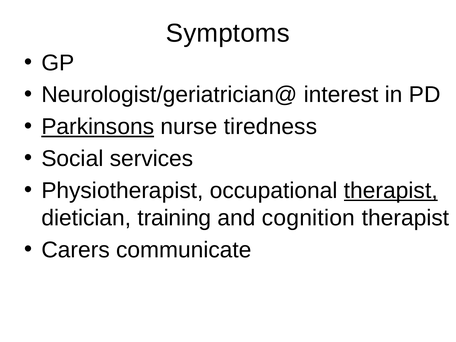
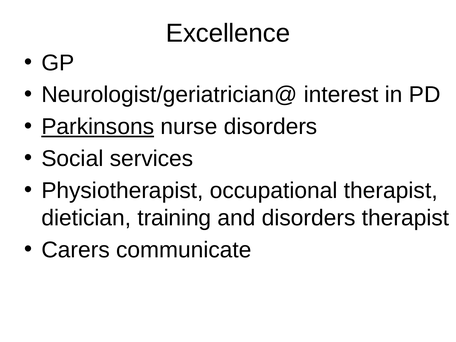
Symptoms: Symptoms -> Excellence (228, 33)
nurse tiredness: tiredness -> disorders (271, 127)
therapist underline: present -> none (391, 191)
and cognition: cognition -> disorders (309, 218)
